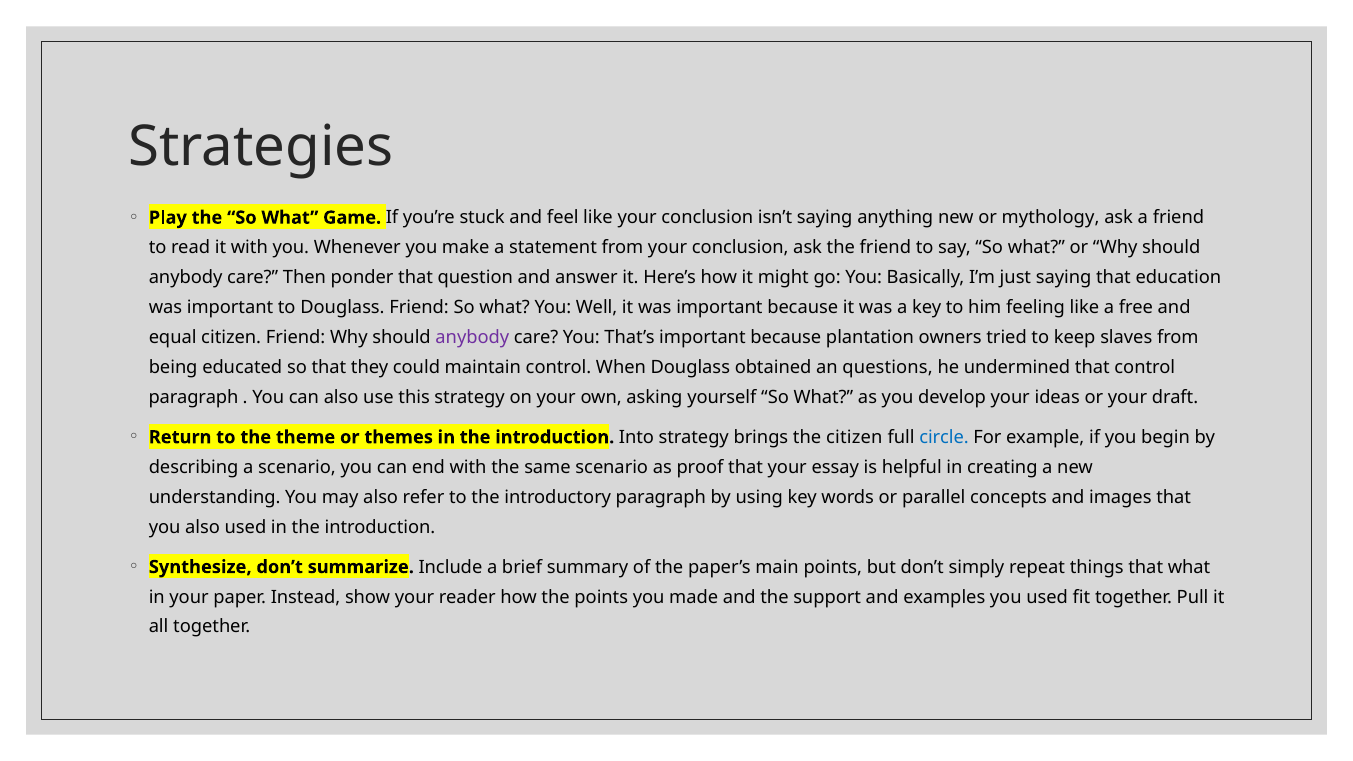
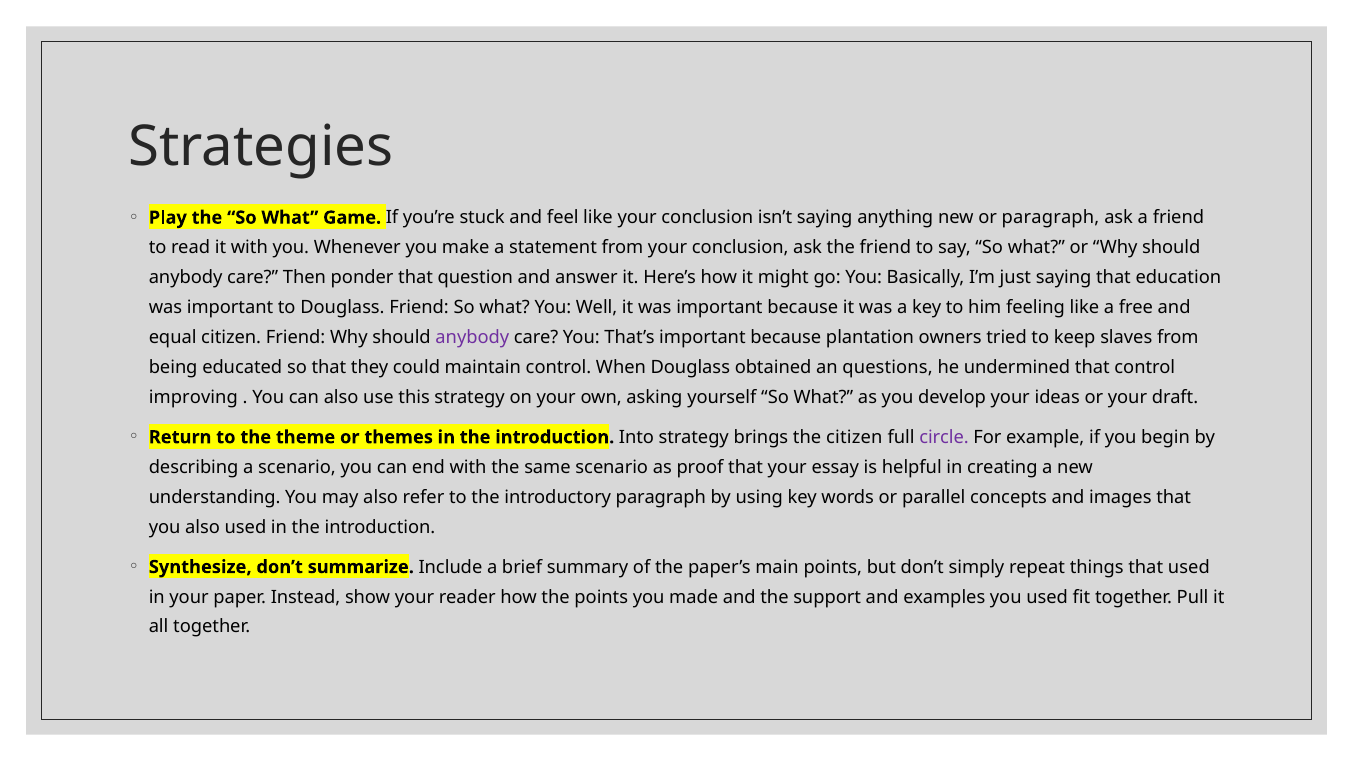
or mythology: mythology -> paragraph (1051, 218)
paragraph: paragraph -> improving (193, 397)
circle colour: blue -> purple (944, 437)
that what: what -> used (1189, 567)
